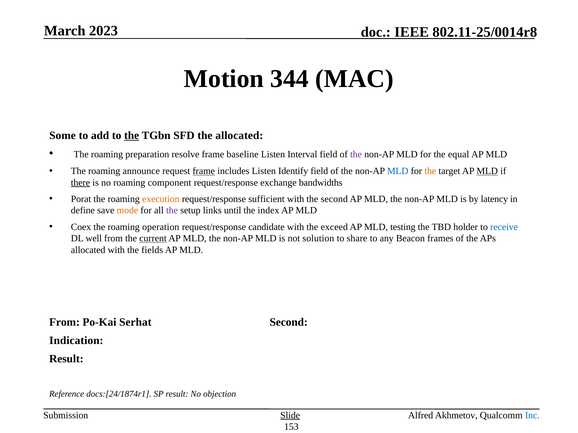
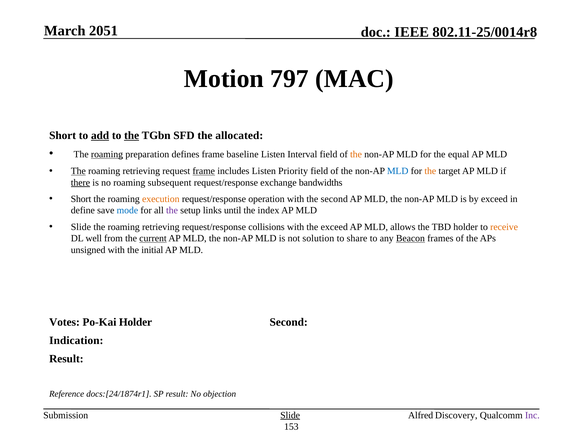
2023: 2023 -> 2051 (103, 31)
344: 344 -> 797 (290, 79)
Some: Some -> Short (63, 136)
add underline: none -> present (100, 136)
roaming underline: none -> present (107, 155)
resolve: resolve -> defines (186, 155)
the colour: purple -> orange (356, 155)
The underline: none -> present (78, 171)
announce: announce -> retrieving (141, 171)
Identify: Identify -> Priority (293, 171)
MLD underline: present -> none (487, 171)
component: component -> subsequent (170, 183)
Porat: Porat -> Short (81, 199)
sufficient: sufficient -> operation (266, 199)
by latency: latency -> exceed (494, 199)
mode colour: orange -> blue (127, 211)
Coex: Coex -> Slide (81, 227)
operation: operation -> retrieving (161, 227)
candidate: candidate -> collisions (266, 227)
testing: testing -> allows (403, 227)
receive colour: blue -> orange (504, 227)
Beacon underline: none -> present (410, 239)
allocated: allocated -> unsigned (88, 250)
fields: fields -> initial (152, 250)
From: From -> Votes (64, 323)
Po-Kai Serhat: Serhat -> Holder (135, 323)
Akhmetov: Akhmetov -> Discovery (456, 416)
Inc colour: blue -> purple (532, 416)
